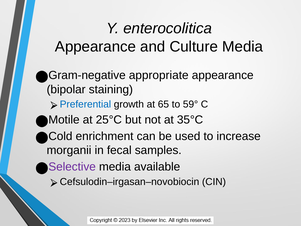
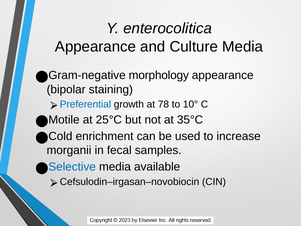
appropriate: appropriate -> morphology (159, 75)
65: 65 -> 78 (163, 104)
59°: 59° -> 10° (191, 104)
Selective colour: purple -> blue (72, 167)
